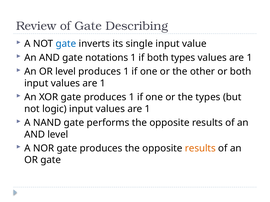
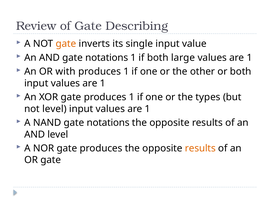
gate colour: blue -> orange (66, 44)
both types: types -> large (183, 58)
OR level: level -> with (65, 72)
not logic: logic -> level (54, 109)
NAND gate performs: performs -> notations (108, 123)
